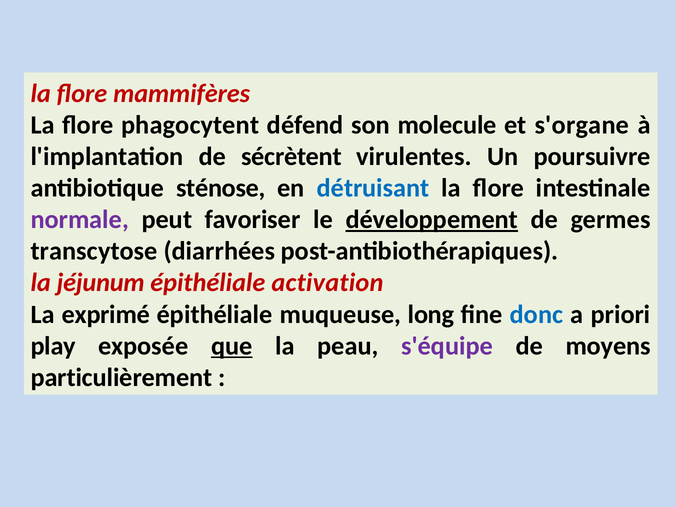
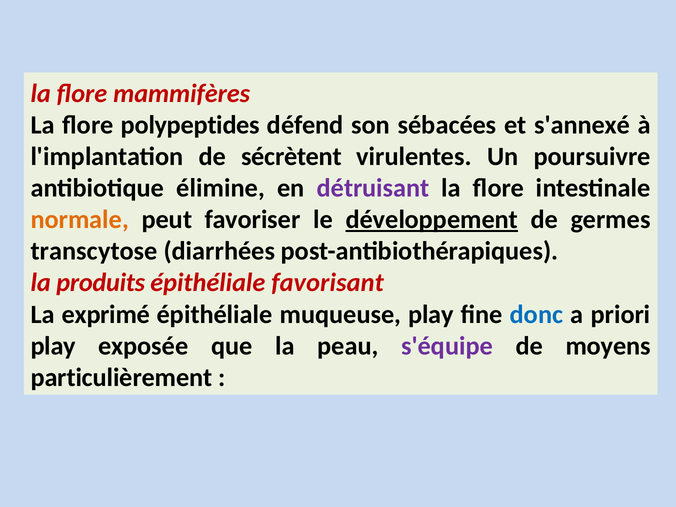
phagocytent: phagocytent -> polypeptides (190, 125)
molecule: molecule -> sébacées (447, 125)
s'organe: s'organe -> s'annexé (582, 125)
sténose: sténose -> élimine (221, 188)
détruisant colour: blue -> purple (373, 188)
normale colour: purple -> orange (80, 220)
jéjunum: jéjunum -> produits (101, 283)
activation: activation -> favorisant (328, 283)
muqueuse long: long -> play (431, 314)
que underline: present -> none (232, 346)
